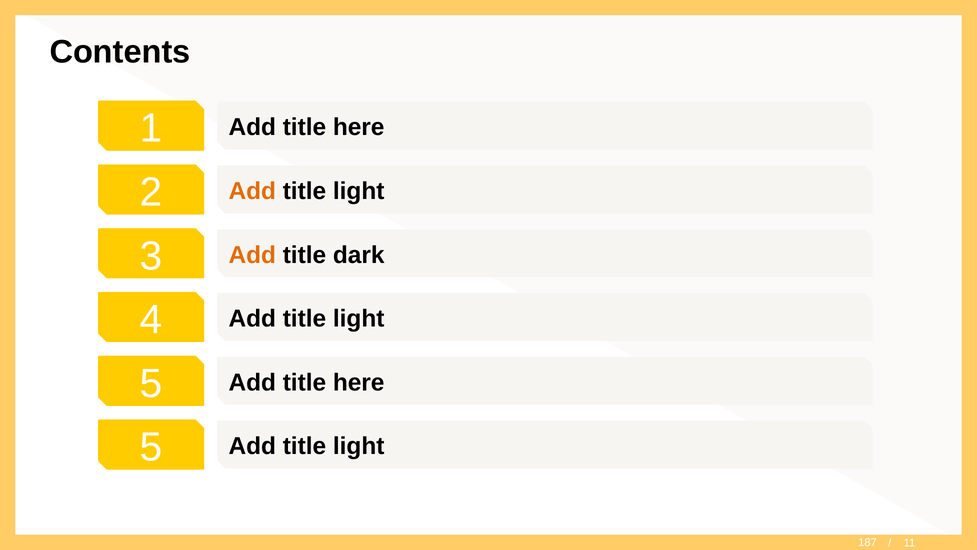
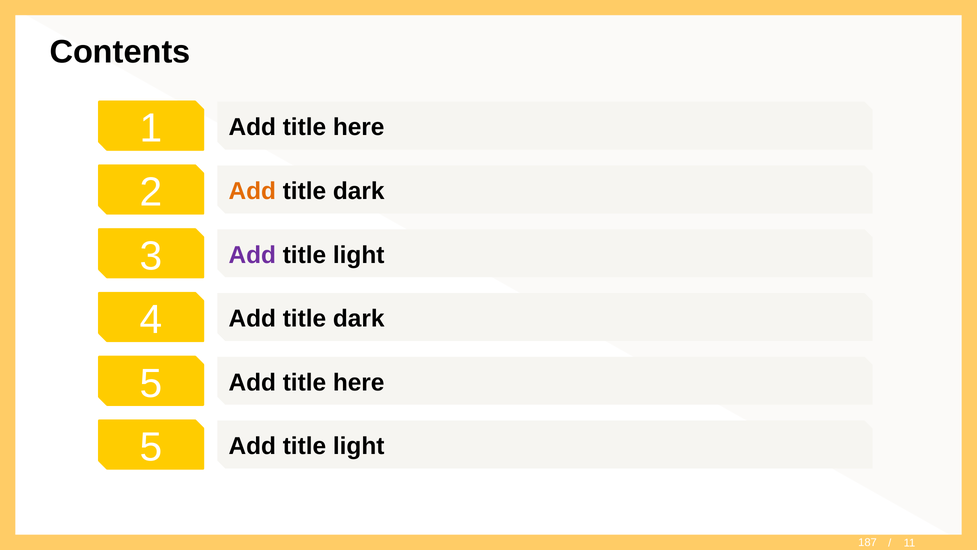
light: light -> dark (359, 191)
Add colour: orange -> purple (252, 255)
dark: dark -> light (359, 255)
4 Add title light: light -> dark (359, 318)
